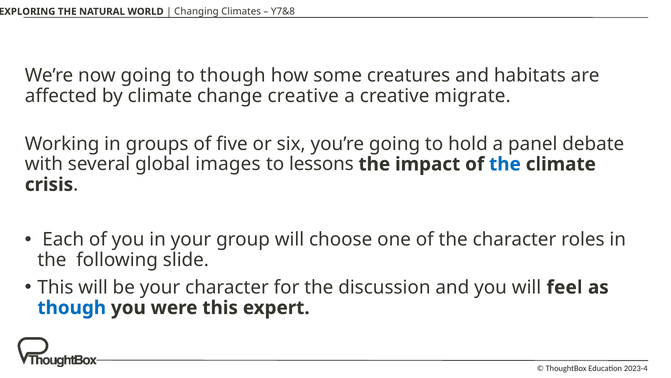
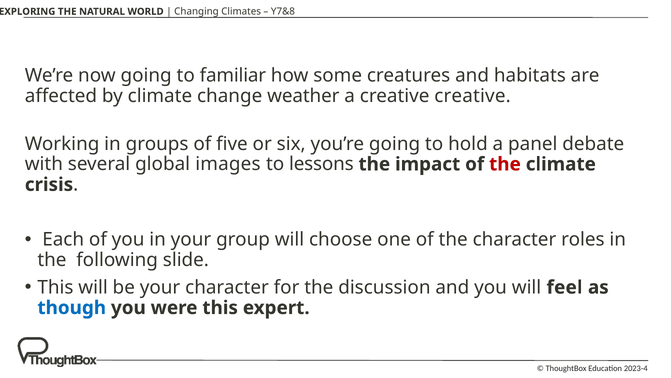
to though: though -> familiar (233, 75)
change creative: creative -> weather (303, 96)
creative migrate: migrate -> creative (473, 96)
the colour: blue -> red (505, 164)
